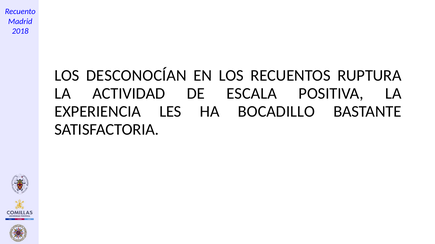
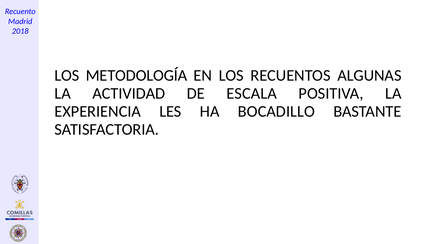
DESCONOCÍAN: DESCONOCÍAN -> METODOLOGÍA (137, 76)
RUPTURA: RUPTURA -> ALGUNAS (369, 76)
